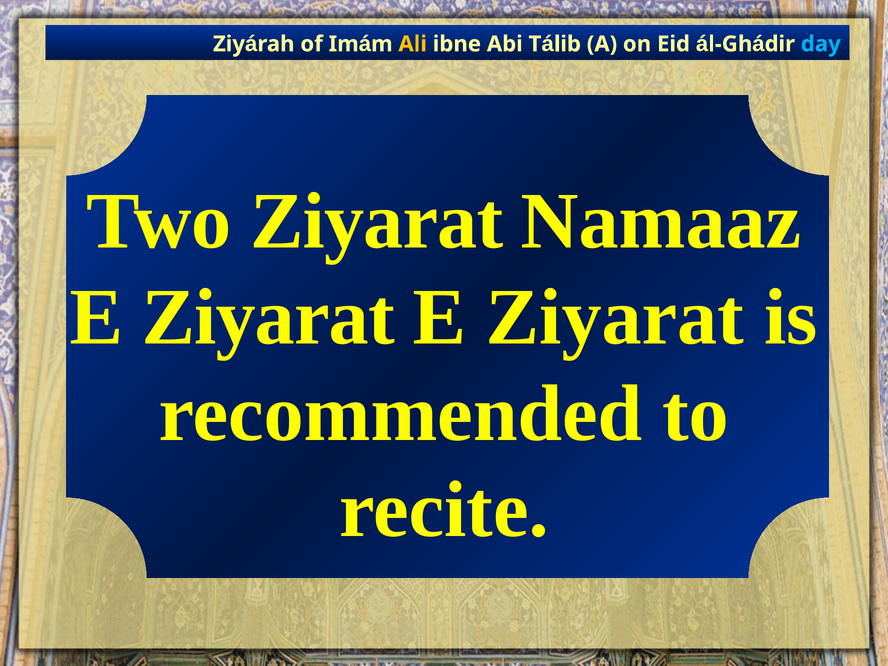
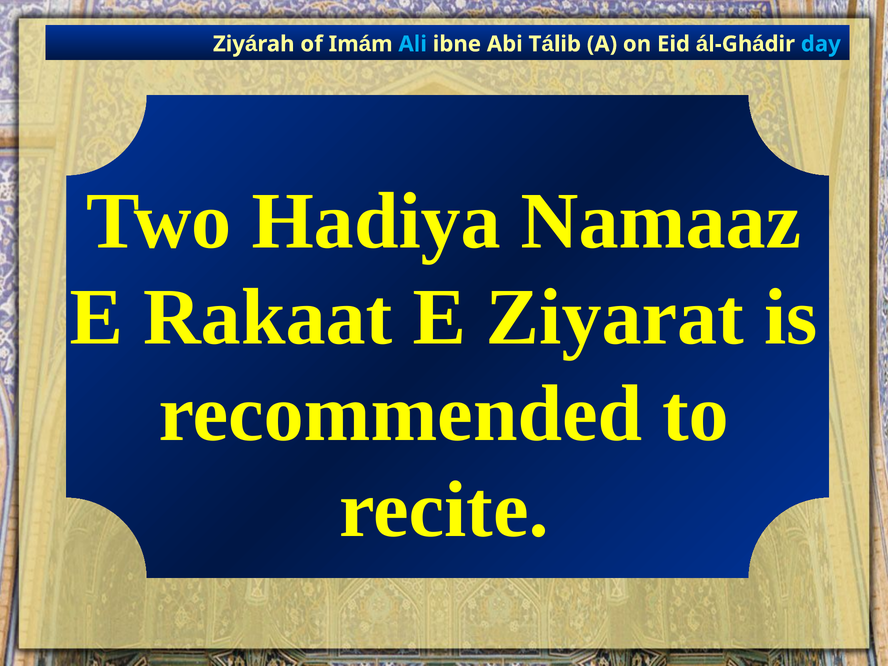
Ali colour: yellow -> light blue (413, 44)
Two Ziyarat: Ziyarat -> Hadiya (376, 221)
Ziyarat: Ziyarat -> Rakaat (268, 317)
